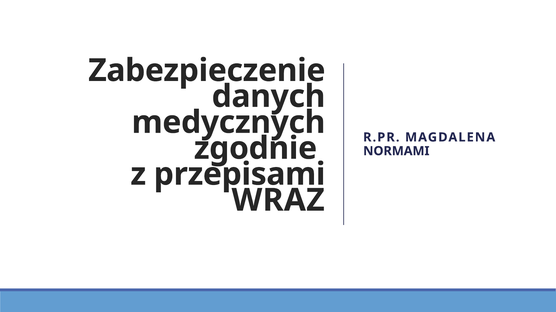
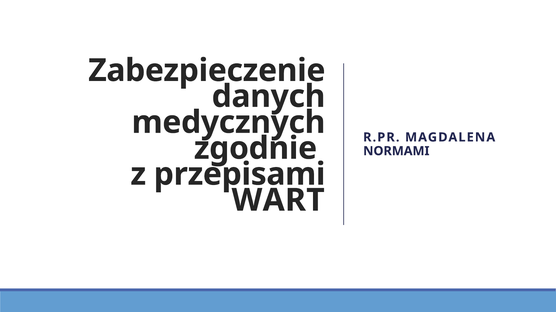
WRAZ: WRAZ -> WART (278, 201)
